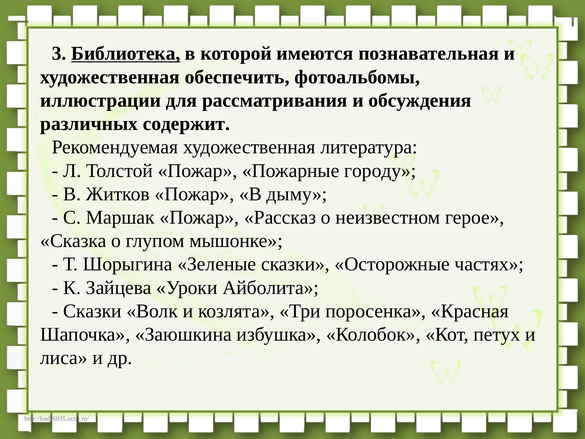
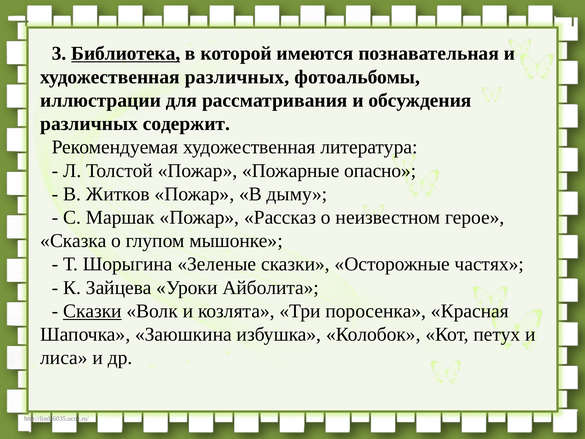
художественная обеспечить: обеспечить -> различных (237, 77)
городу: городу -> опасно (380, 170)
Сказки underline: none -> present (92, 311)
